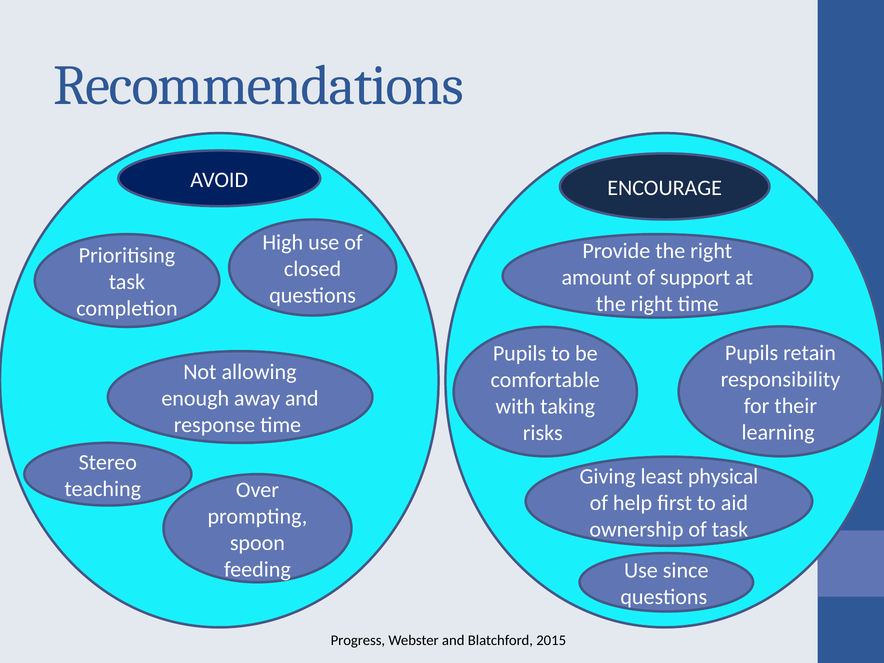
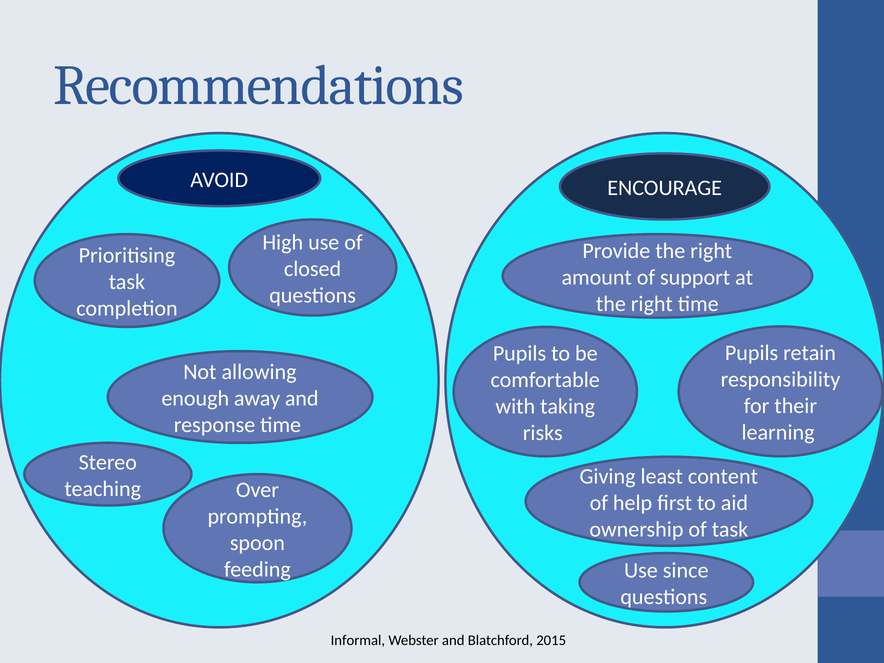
physical: physical -> content (723, 476)
Progress: Progress -> Informal (358, 640)
